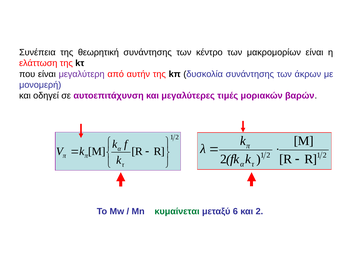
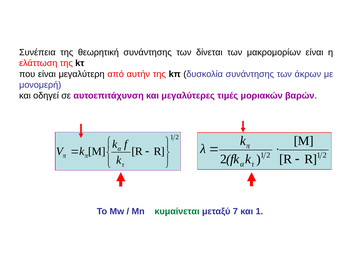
κέντρο: κέντρο -> δίνεται (209, 52)
μεγαλύτερη colour: purple -> black (82, 74)
6: 6 -> 7 (235, 211)
και 2: 2 -> 1 (259, 211)
